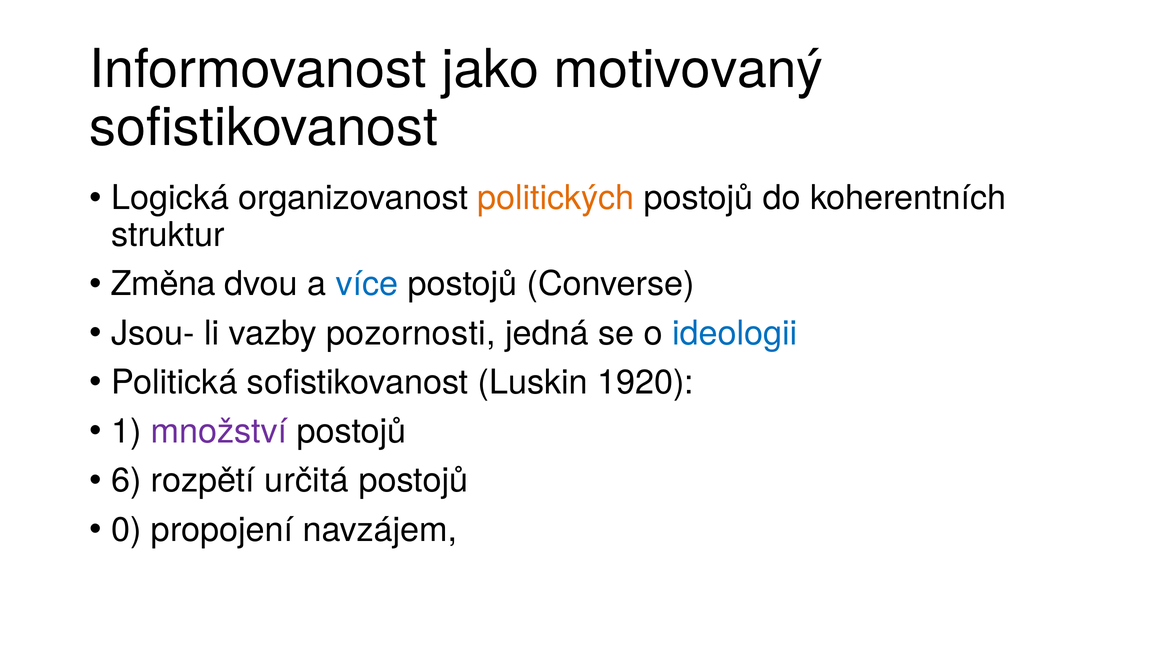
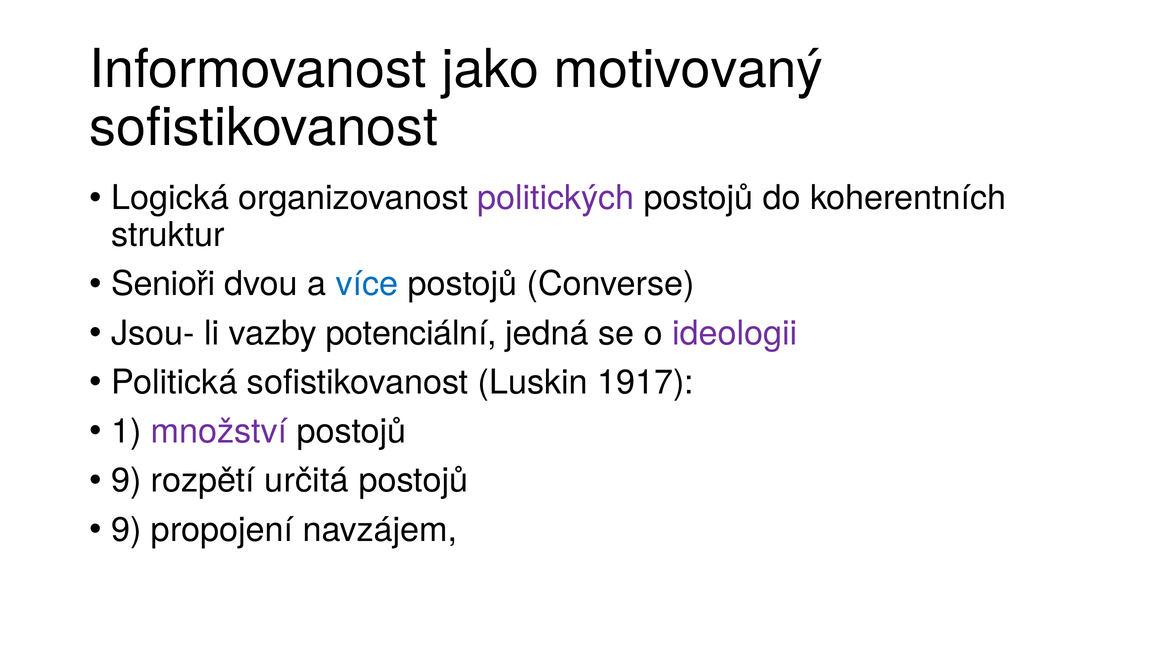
politických colour: orange -> purple (556, 198)
Změna: Změna -> Senioři (163, 284)
pozornosti: pozornosti -> potenciální (411, 333)
ideologii colour: blue -> purple (735, 333)
1920: 1920 -> 1917 (646, 382)
6: 6 -> 9 (126, 481)
0: 0 -> 9 (126, 530)
